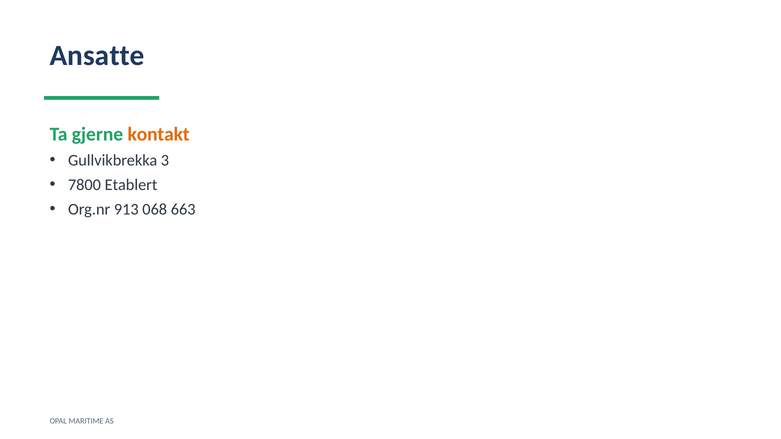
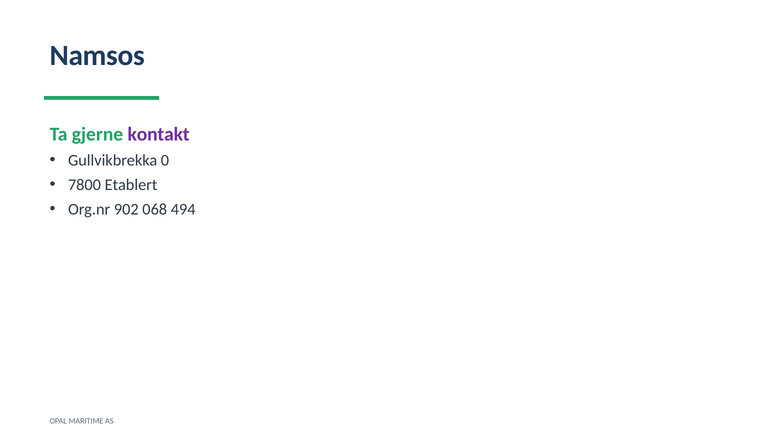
Ansatte: Ansatte -> Namsos (97, 56)
kontakt colour: orange -> purple (159, 134)
3: 3 -> 0 (165, 161)
913: 913 -> 902 (126, 209)
663: 663 -> 494 (183, 209)
